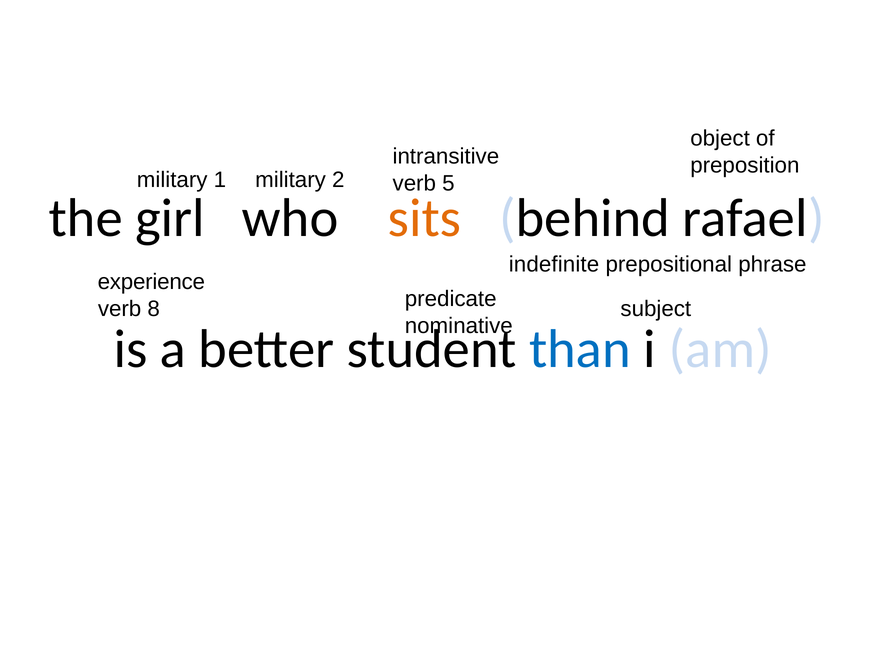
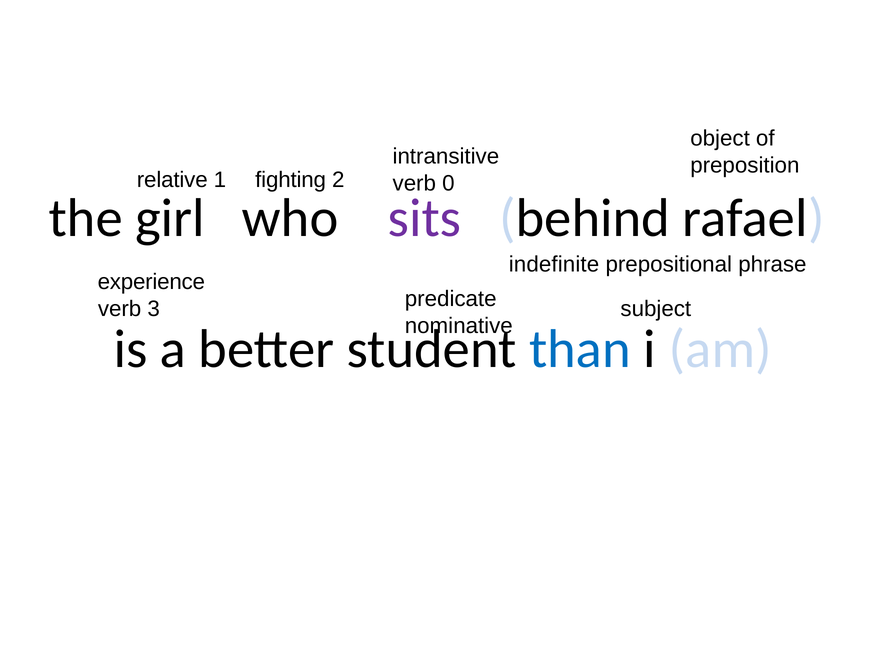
military: military -> relative (172, 180)
1 military: military -> fighting (291, 180)
5: 5 -> 0 (448, 184)
sits colour: orange -> purple (425, 218)
8: 8 -> 3 (154, 309)
